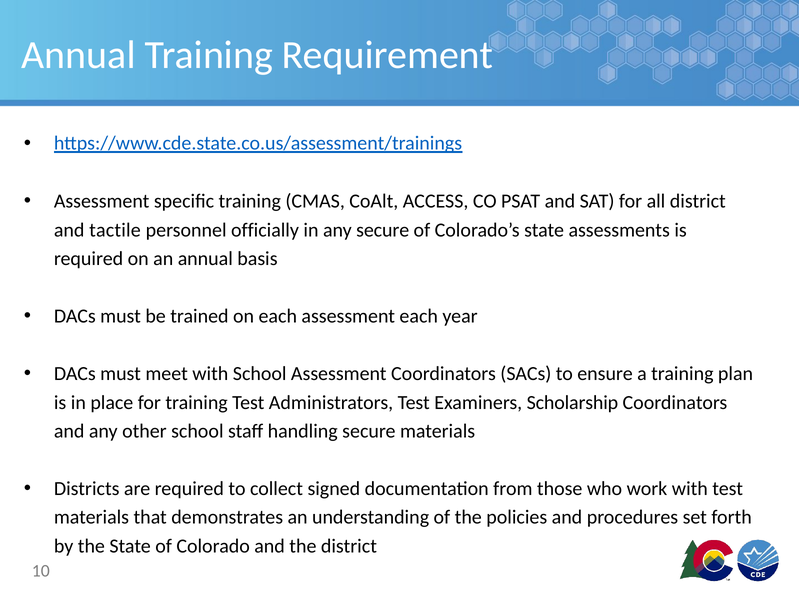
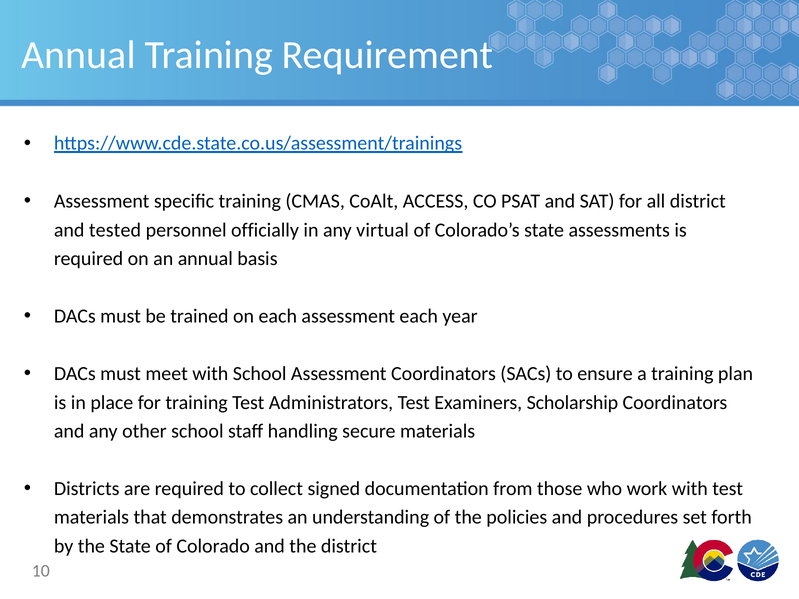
tactile: tactile -> tested (115, 230)
any secure: secure -> virtual (383, 230)
